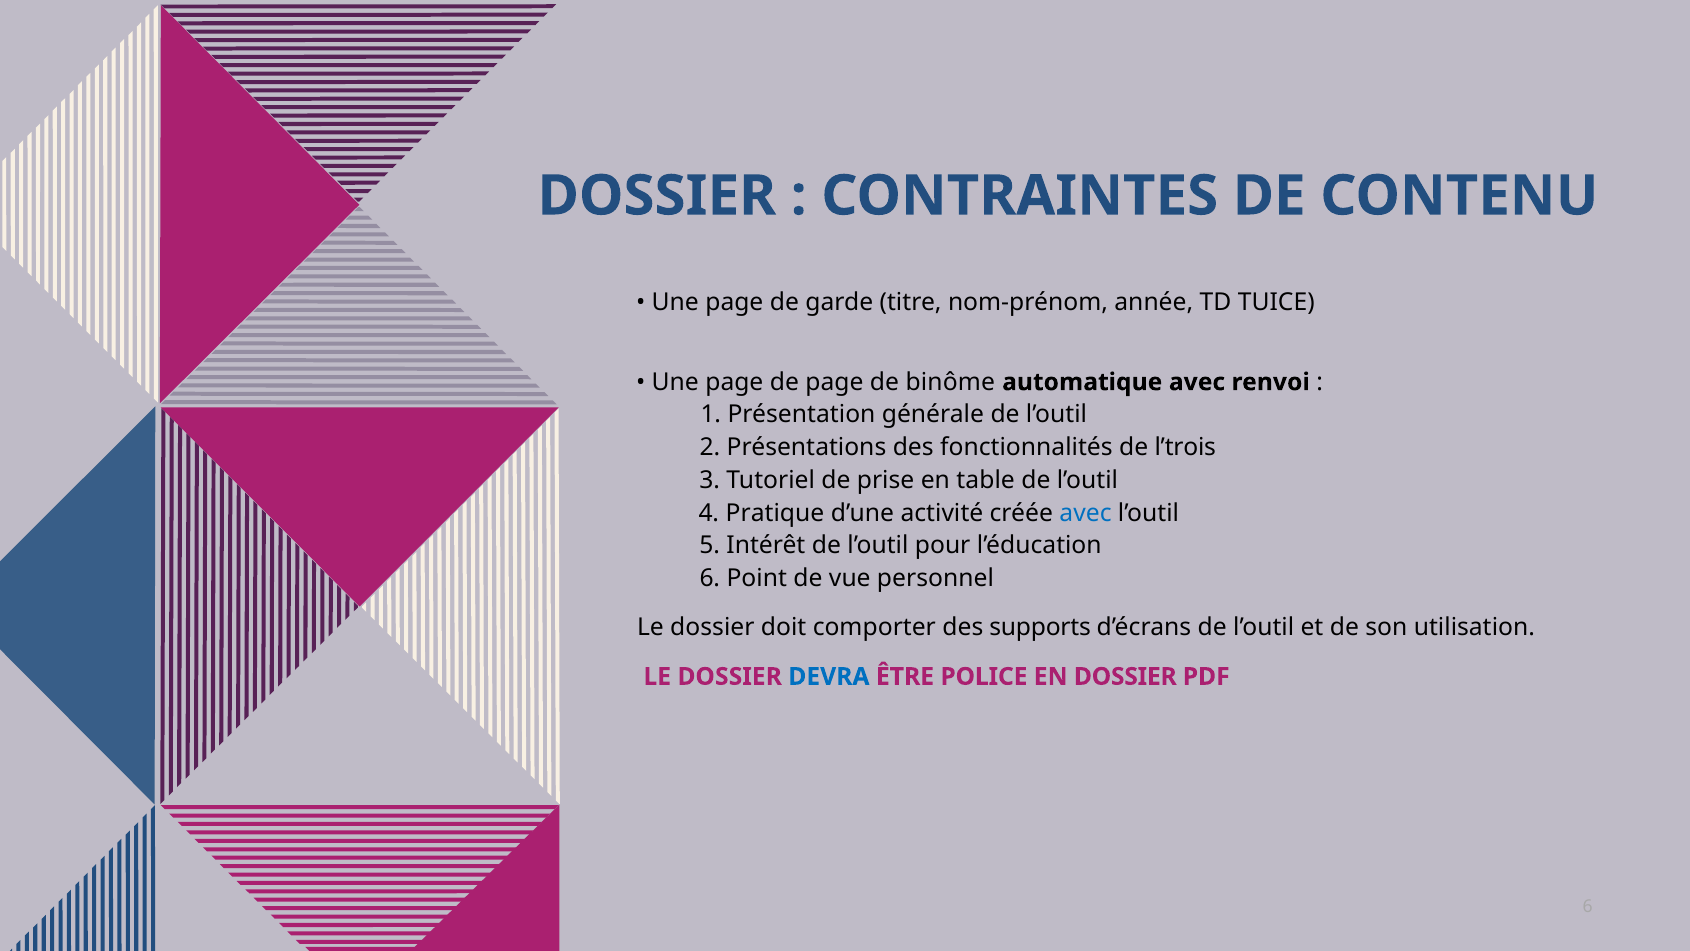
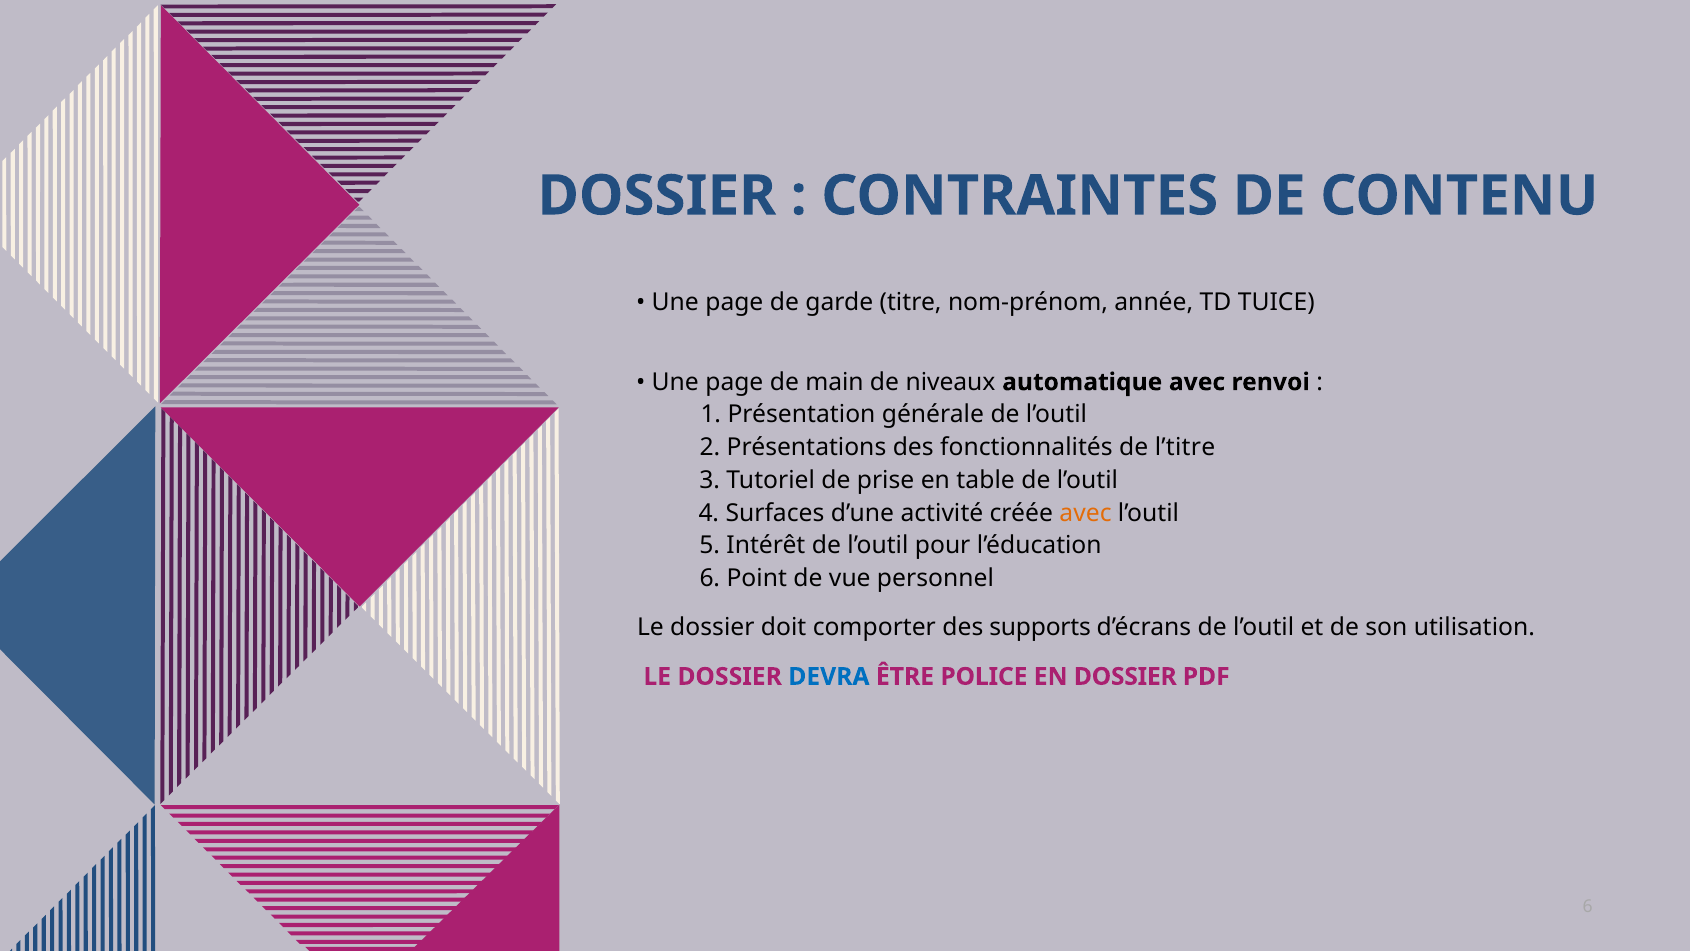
de page: page -> main (835, 382)
binôme: binôme -> niveaux (950, 382)
l’trois: l’trois -> l’titre (1185, 447)
Pratique: Pratique -> Surfaces (775, 513)
avec colour: blue -> orange (1086, 513)
